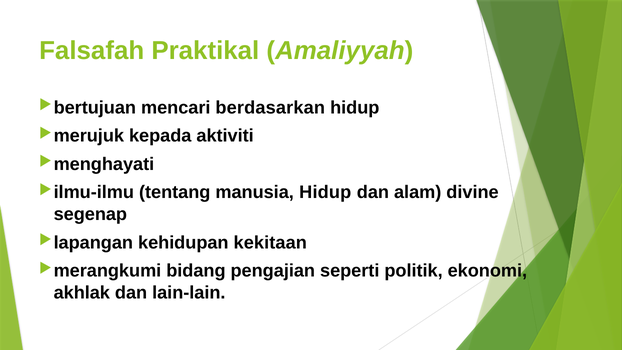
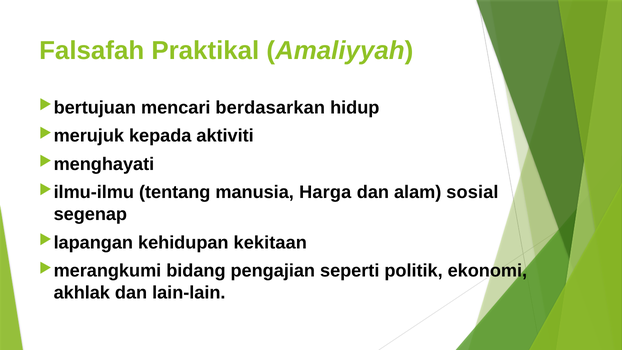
manusia Hidup: Hidup -> Harga (325, 192)
divine: divine -> sosial (472, 192)
